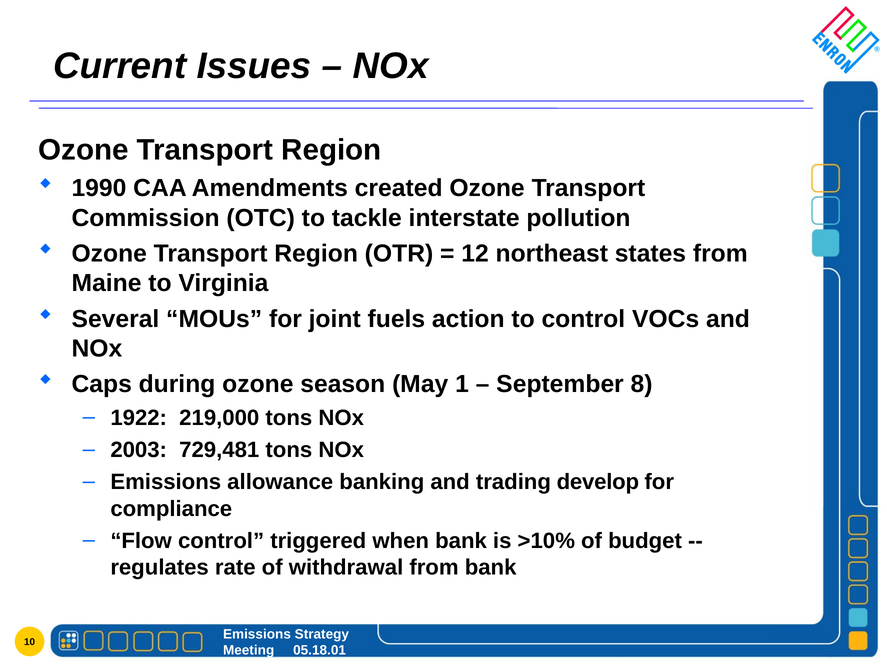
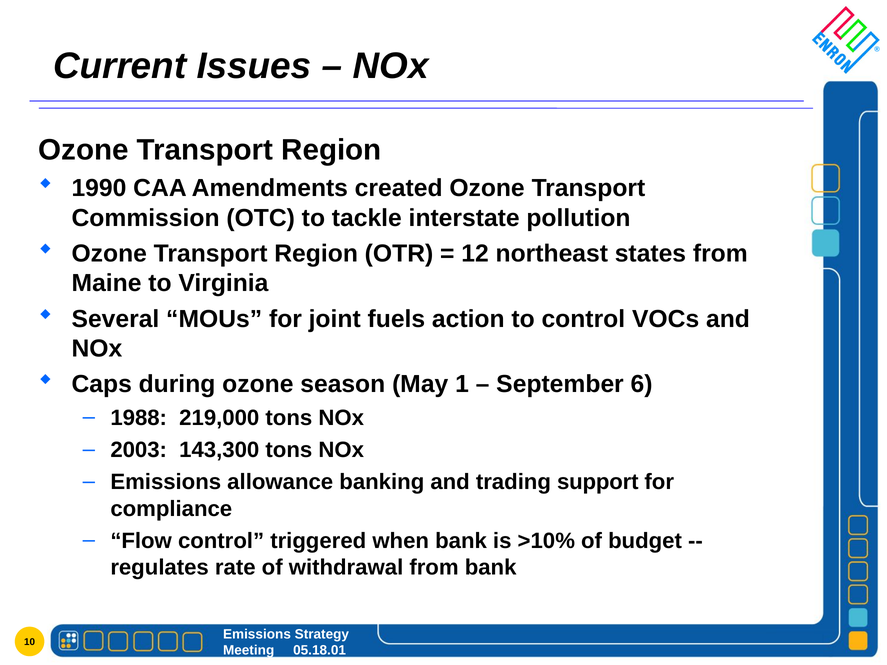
8: 8 -> 6 (642, 384)
1922: 1922 -> 1988 (139, 418)
729,481: 729,481 -> 143,300 (219, 450)
develop: develop -> support (598, 482)
